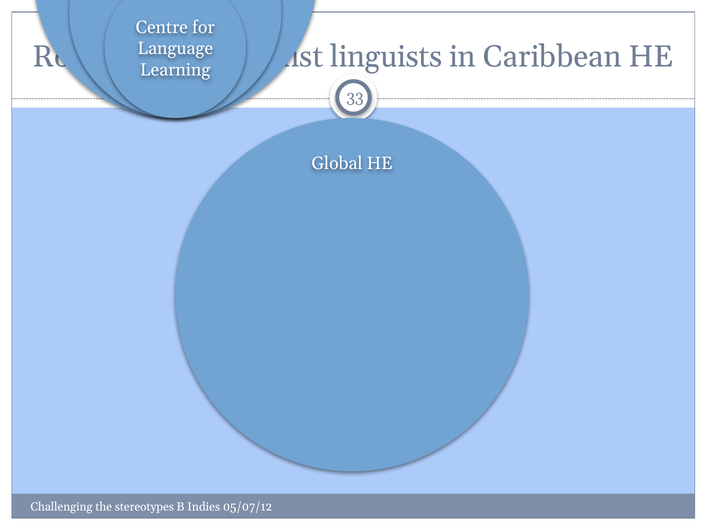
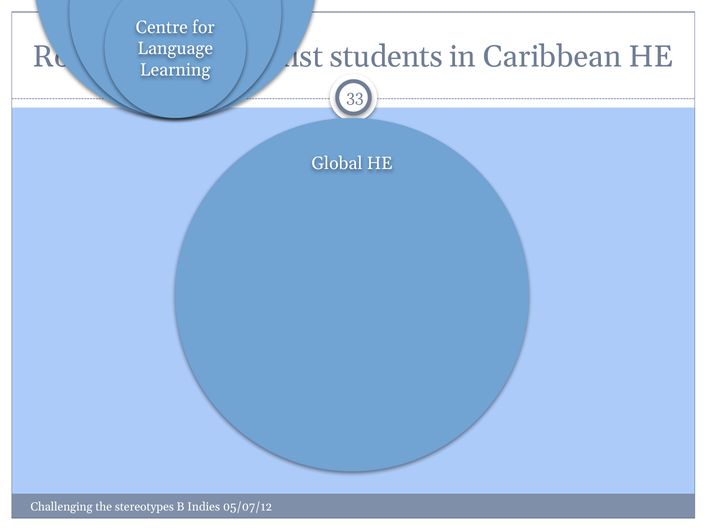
linguists: linguists -> students (386, 57)
